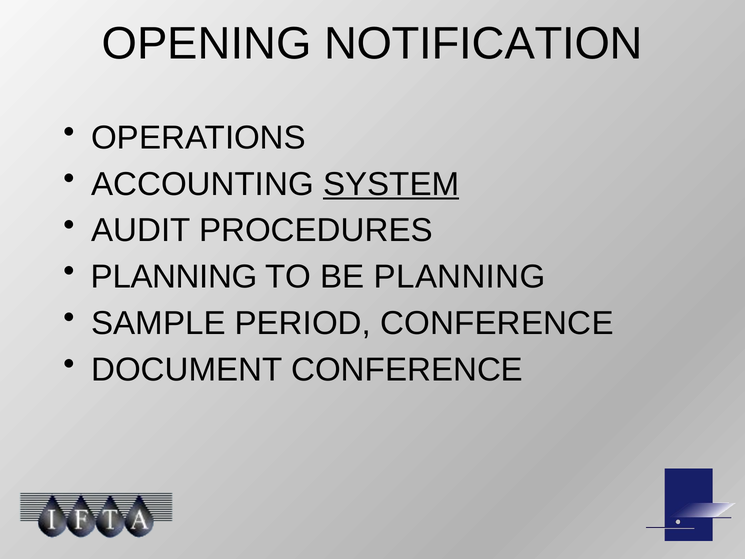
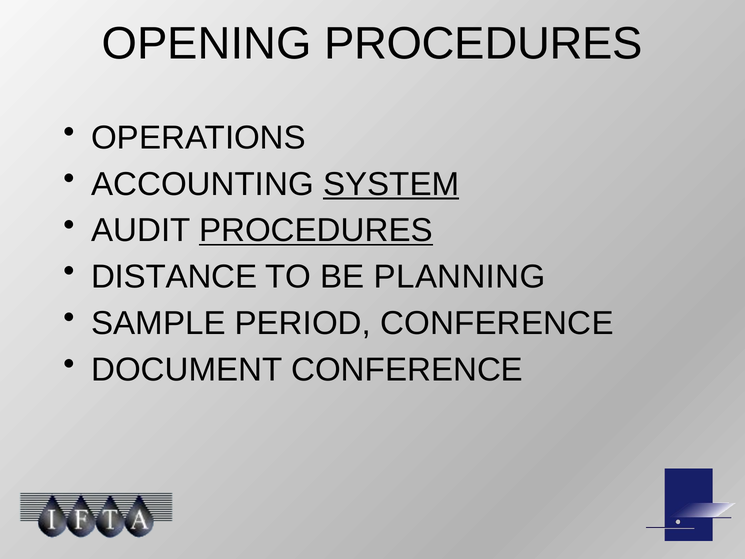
OPENING NOTIFICATION: NOTIFICATION -> PROCEDURES (483, 44)
PROCEDURES underline: none -> present (316, 230)
PLANNING: PLANNING -> DISTANCE (174, 277)
